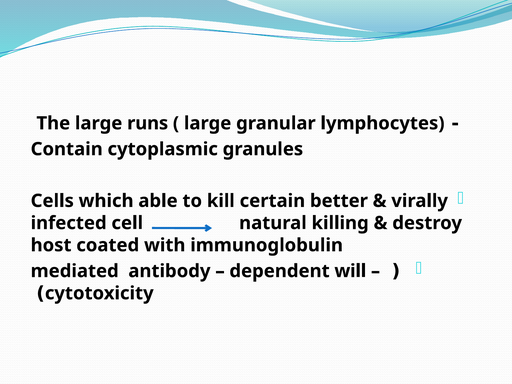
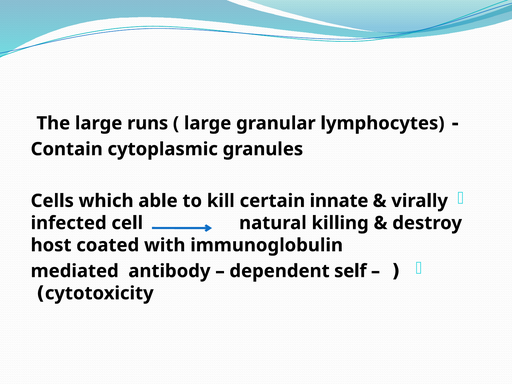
better: better -> innate (339, 201)
will: will -> self (350, 271)
